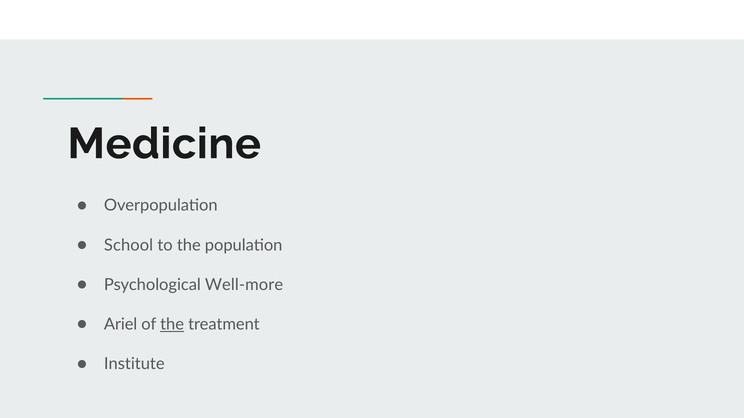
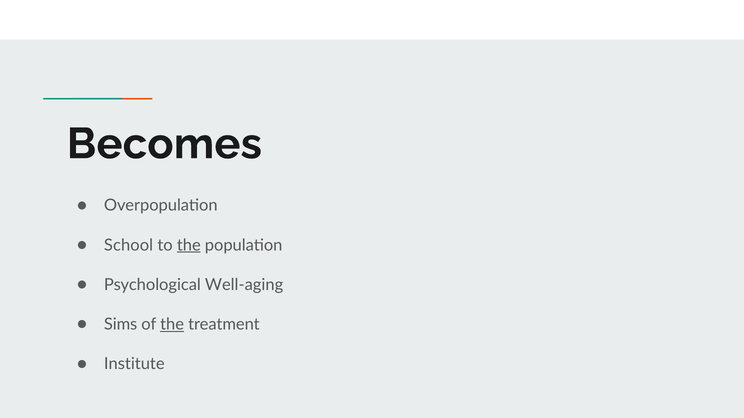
Medicine: Medicine -> Becomes (164, 144)
the underline: none -> present (189, 245)
Well-more: Well-more -> Well-aging (244, 285)
Ariel: Ariel -> Sims (121, 325)
